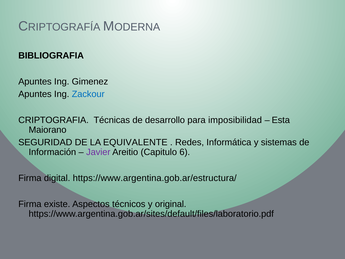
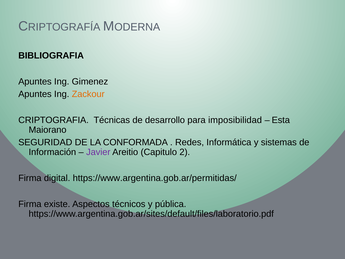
Zackour colour: blue -> orange (88, 94)
EQUIVALENTE: EQUIVALENTE -> CONFORMADA (135, 142)
6: 6 -> 2 (185, 152)
https://www.argentina.gob.ar/estructura/: https://www.argentina.gob.ar/estructura/ -> https://www.argentina.gob.ar/permitidas/ (155, 178)
original: original -> pública (171, 204)
